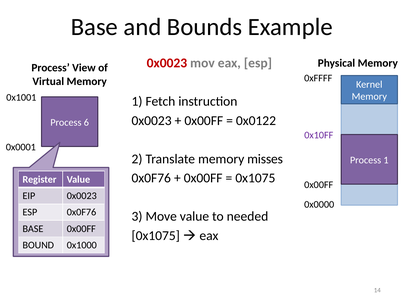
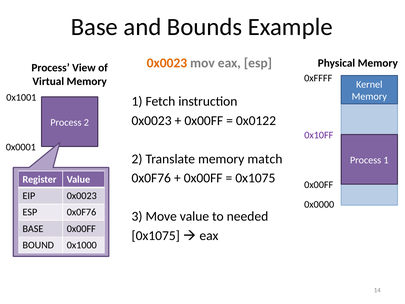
0x0023 colour: red -> orange (167, 63)
Process 6: 6 -> 2 (86, 122)
misses: misses -> match (265, 159)
